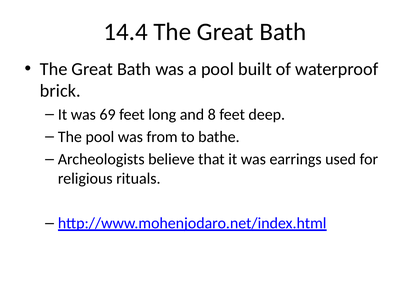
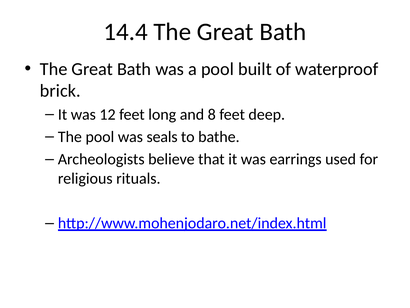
69: 69 -> 12 (108, 114)
from: from -> seals (162, 137)
